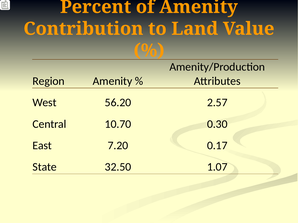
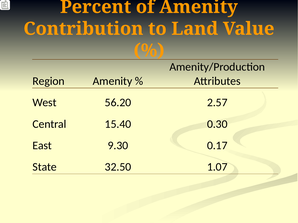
10.70: 10.70 -> 15.40 (118, 124)
7.20: 7.20 -> 9.30 (118, 146)
